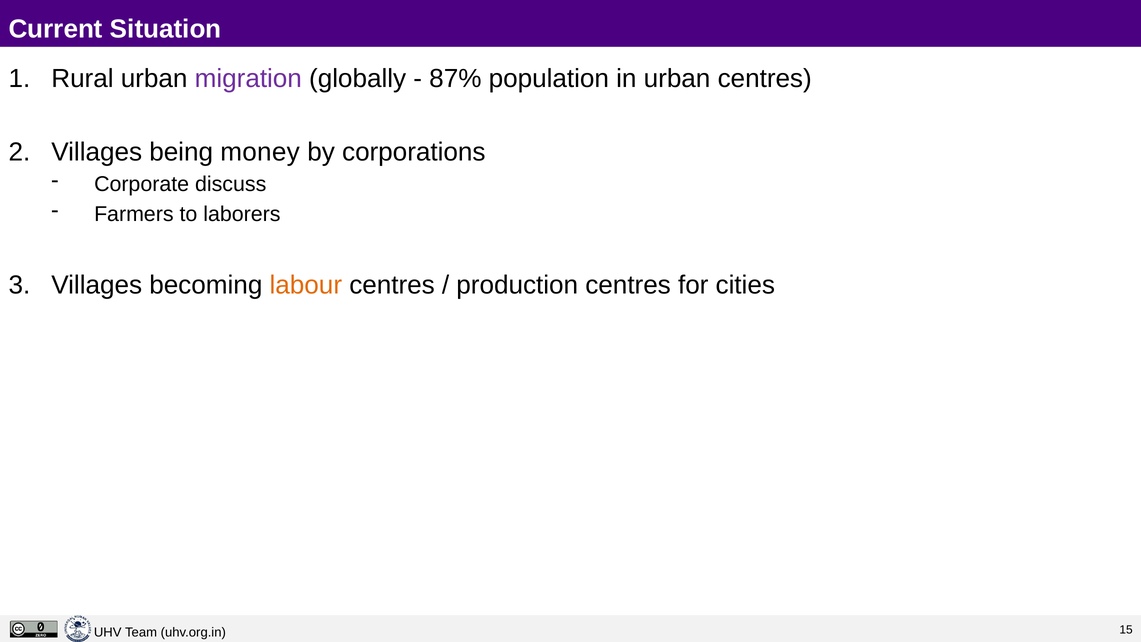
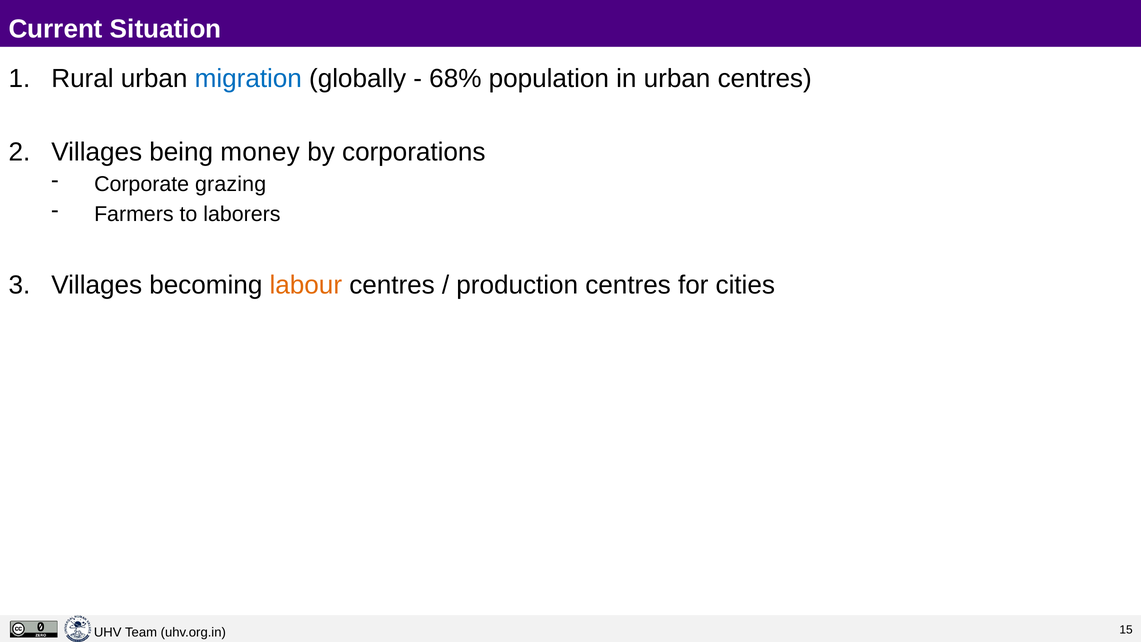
migration colour: purple -> blue (248, 79)
87%: 87% -> 68% (455, 79)
discuss: discuss -> grazing (231, 184)
